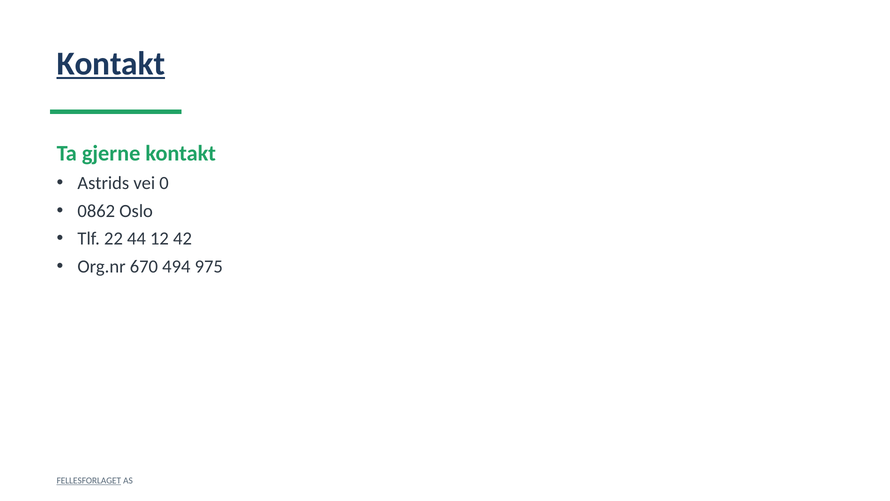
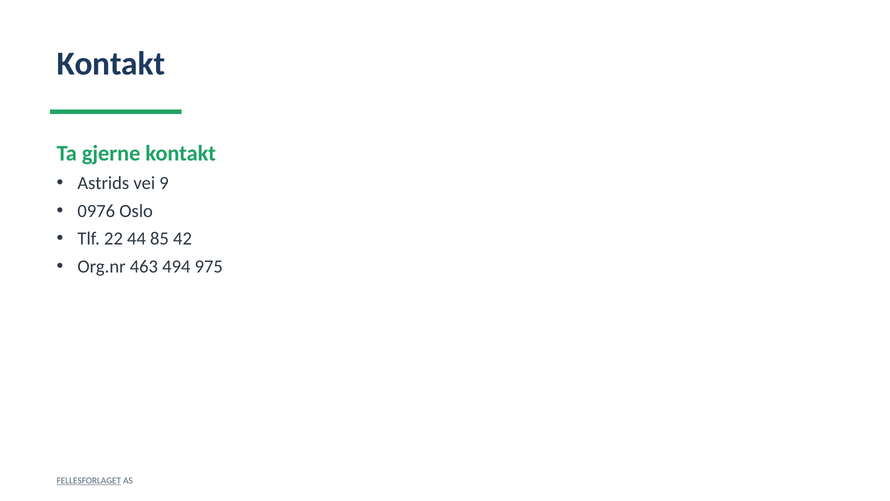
Kontakt underline: present -> none (111, 64)
0: 0 -> 9 (164, 183)
0862: 0862 -> 0976 (96, 211)
12: 12 -> 85 (159, 239)
670: 670 -> 463 (144, 266)
